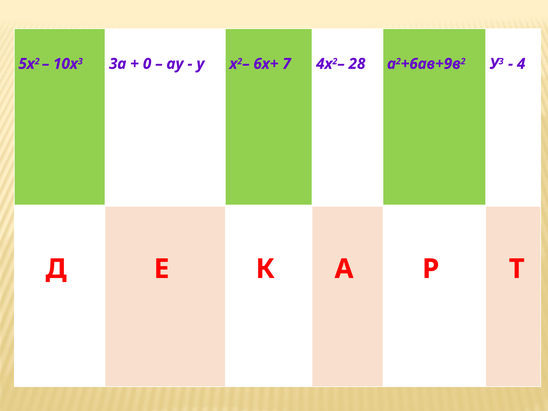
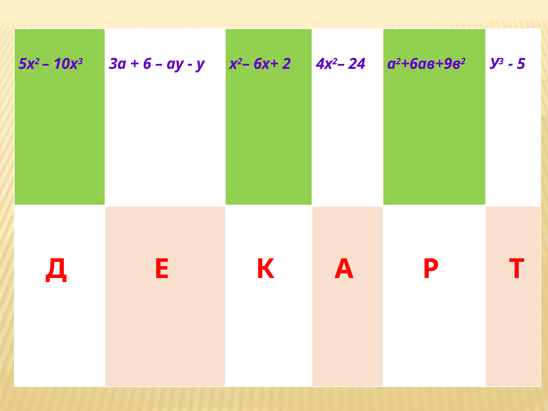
0: 0 -> 6 (147, 64)
7: 7 -> 2 (287, 64)
28: 28 -> 24 (357, 64)
4: 4 -> 5 (521, 64)
